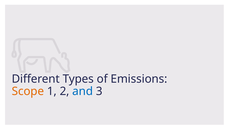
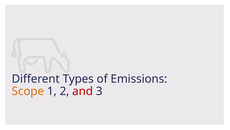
and colour: blue -> red (83, 91)
